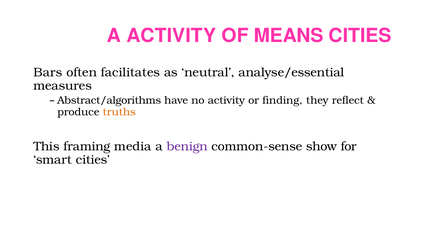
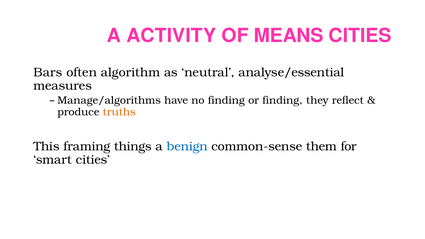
facilitates: facilitates -> algorithm (130, 72)
Abstract/algorithms: Abstract/algorithms -> Manage/algorithms (109, 100)
no activity: activity -> finding (226, 100)
media: media -> things (133, 147)
benign colour: purple -> blue (187, 147)
show: show -> them (322, 147)
